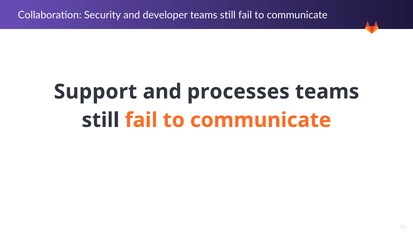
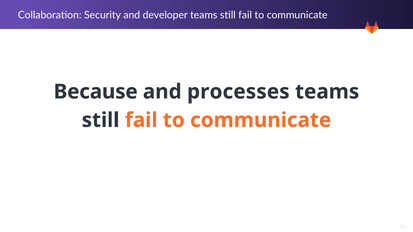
Support: Support -> Because (96, 92)
